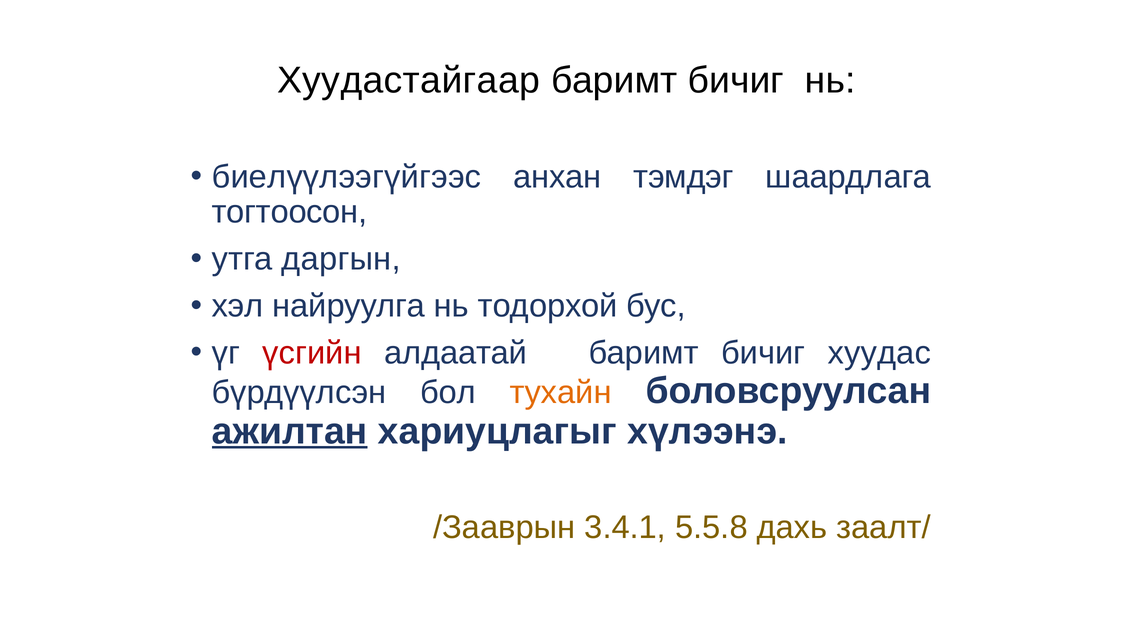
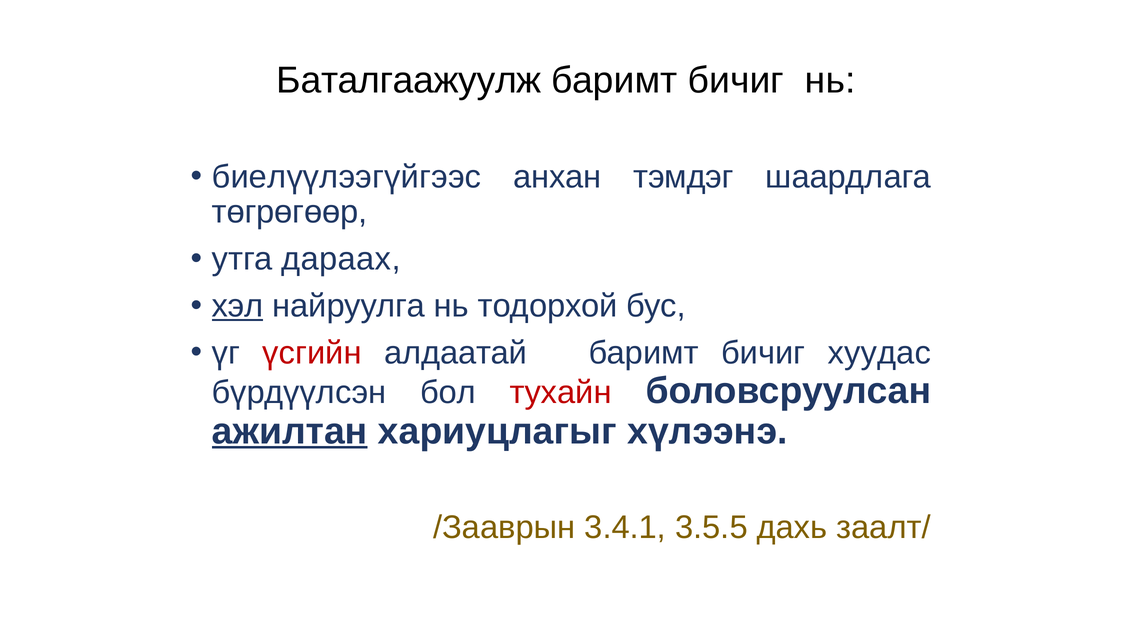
Хуудастайгаар: Хуудастайгаар -> Баталгаажуулж (409, 80)
тогтоосон: тогтоосон -> төгрөгөөр (289, 212)
даргын: даргын -> дараах (341, 259)
хэл underline: none -> present (238, 306)
тухайн colour: orange -> red (561, 392)
5.5.8: 5.5.8 -> 3.5.5 (711, 528)
